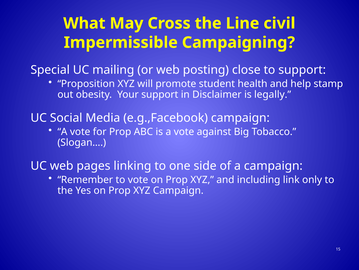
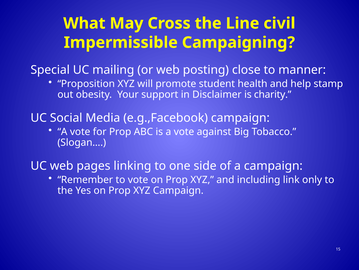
to support: support -> manner (302, 70)
legally: legally -> charity (273, 94)
